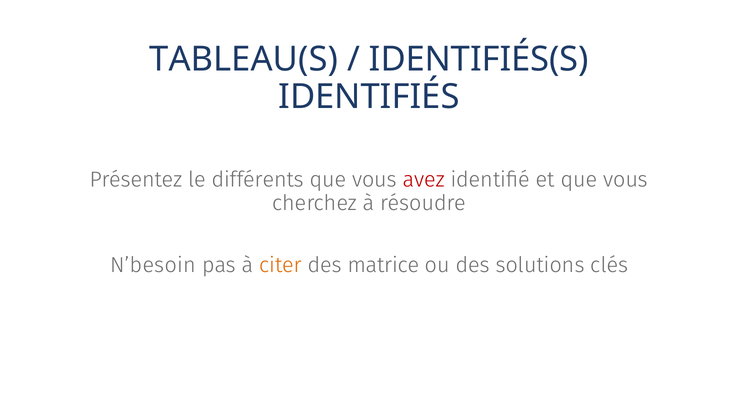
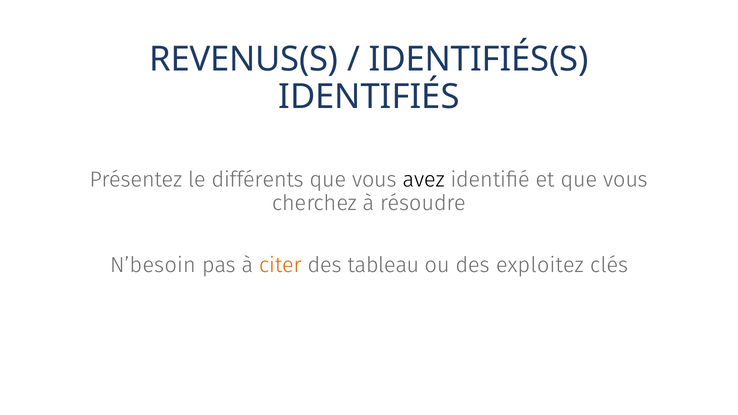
TABLEAU(S: TABLEAU(S -> REVENUS(S (244, 60)
avez colour: red -> black (424, 180)
matrice: matrice -> tableau (384, 265)
solutions: solutions -> exploitez (540, 265)
